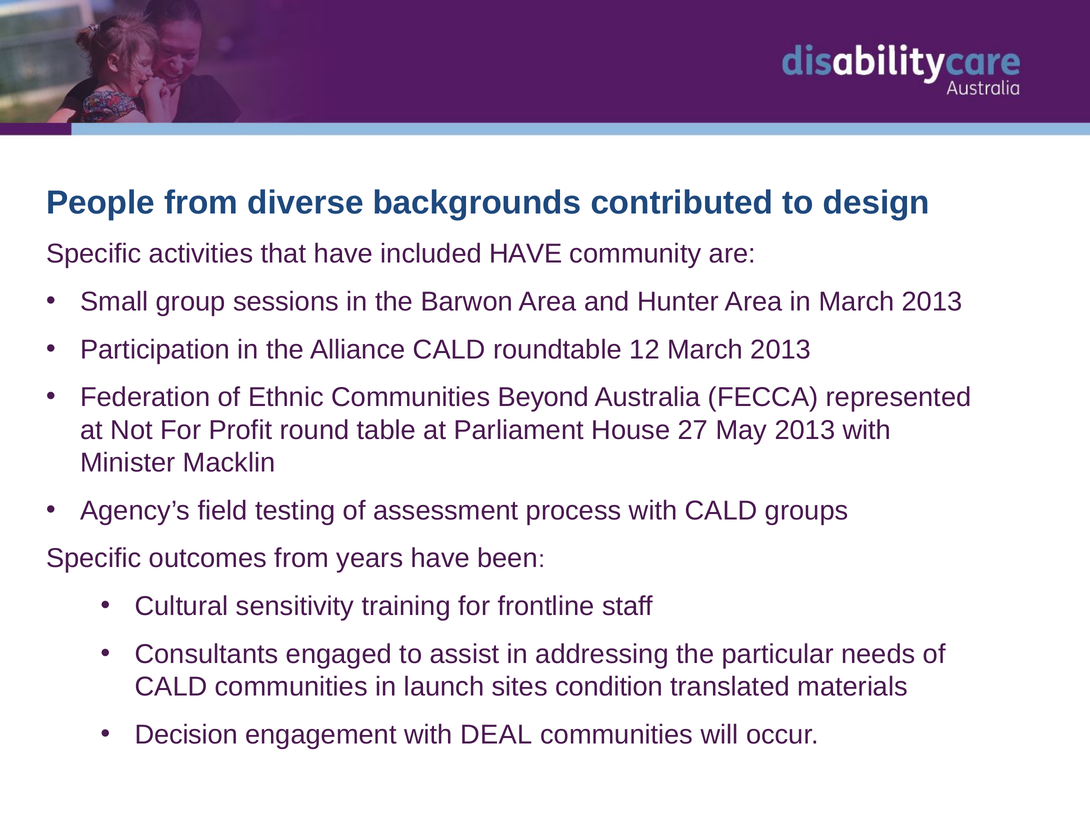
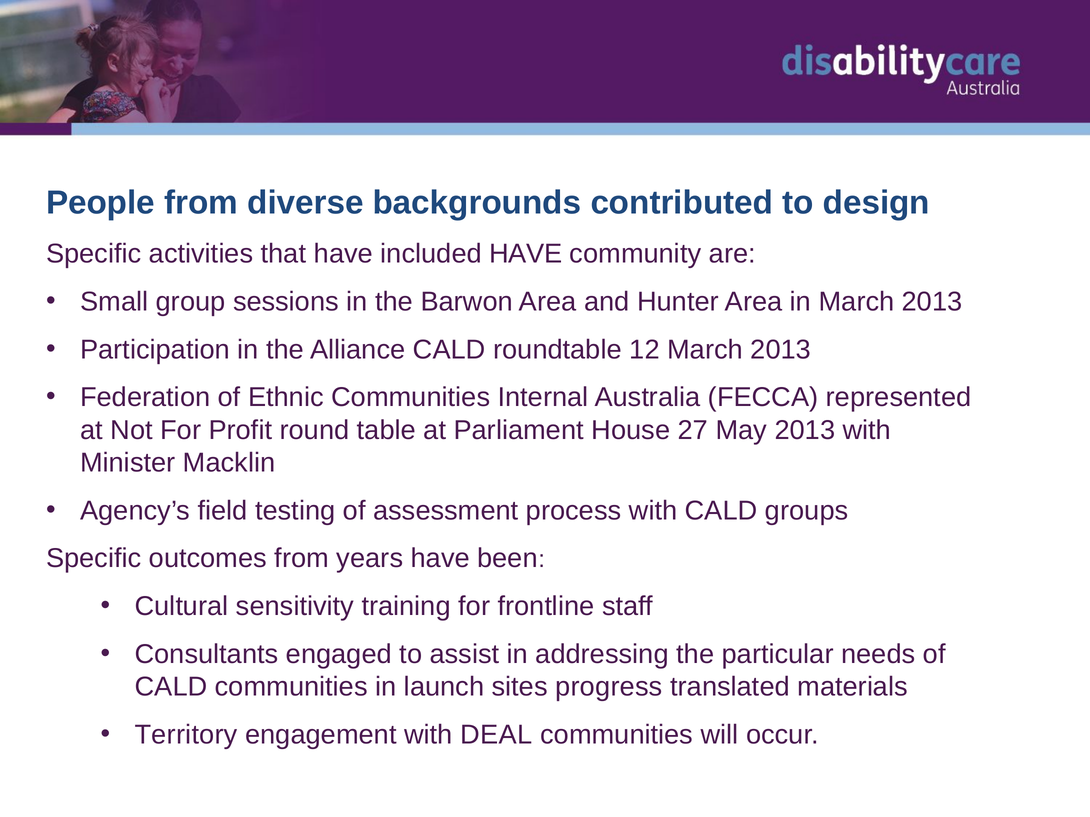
Beyond: Beyond -> Internal (543, 398)
condition: condition -> progress (609, 687)
Decision: Decision -> Territory (186, 735)
